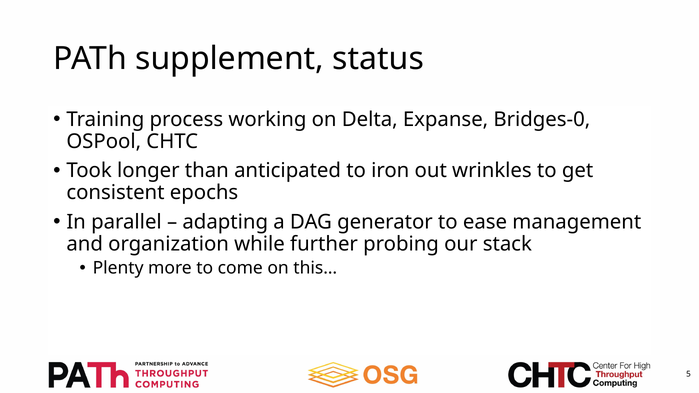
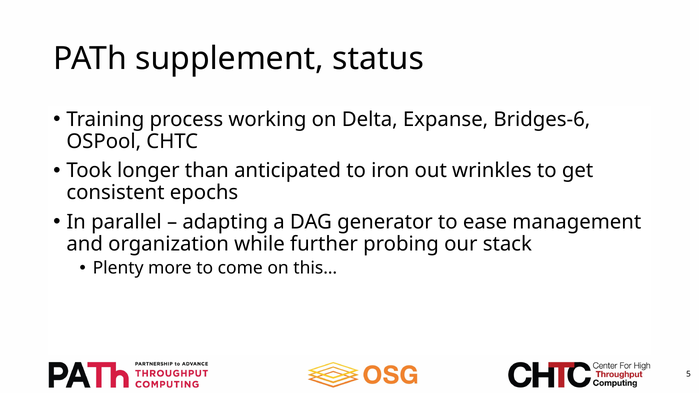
Bridges-0: Bridges-0 -> Bridges-6 (542, 119)
